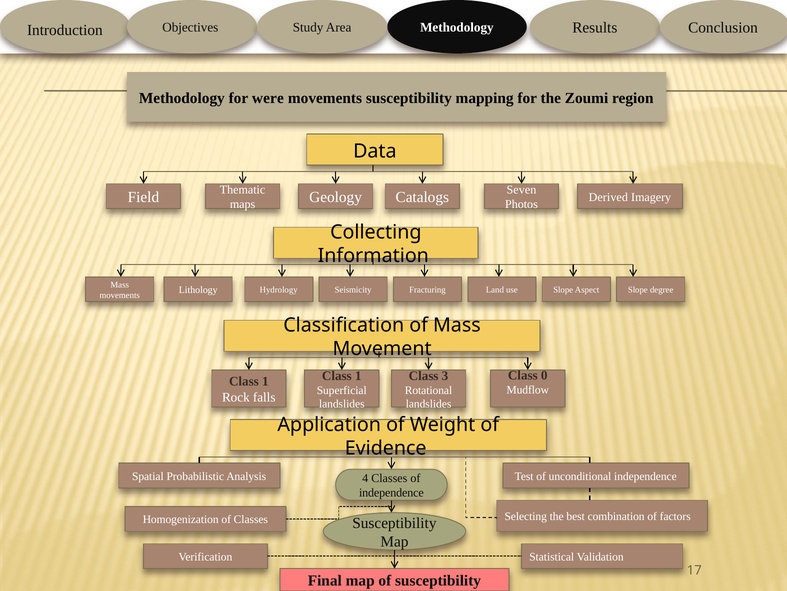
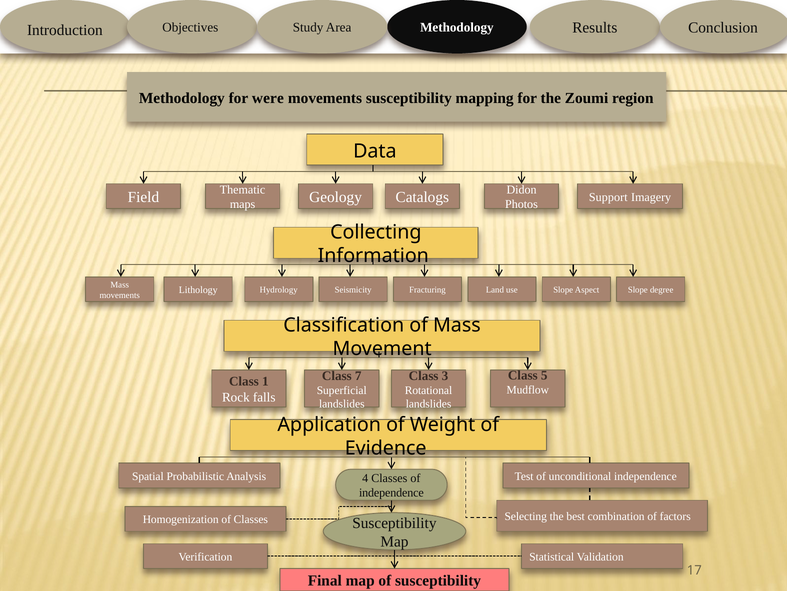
Seven: Seven -> Didon (522, 190)
Derived: Derived -> Support (608, 197)
0: 0 -> 5 (544, 375)
1: 1 -> 7 (358, 375)
